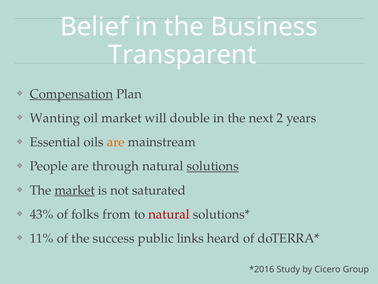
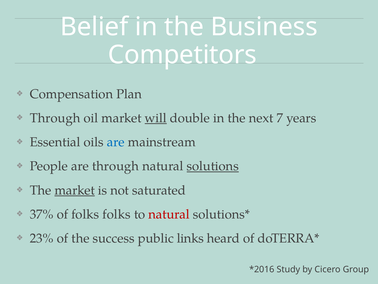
Transparent: Transparent -> Competitors (182, 55)
Compensation underline: present -> none (71, 94)
Wanting: Wanting -> Through (55, 118)
will underline: none -> present (156, 118)
2: 2 -> 7 (280, 118)
are colour: orange -> blue (116, 142)
43%: 43% -> 37% (42, 214)
folks from: from -> folks (117, 214)
11%: 11% -> 23% (42, 238)
